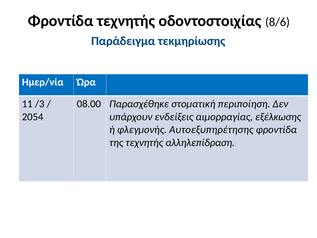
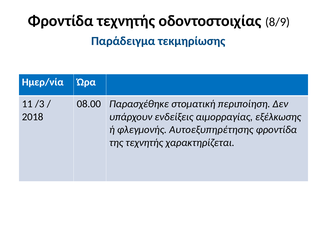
8/6: 8/6 -> 8/9 (278, 22)
2054: 2054 -> 2018 (33, 117)
αλληλεπίδραση: αλληλεπίδραση -> χαρακτηρίζεται (200, 142)
